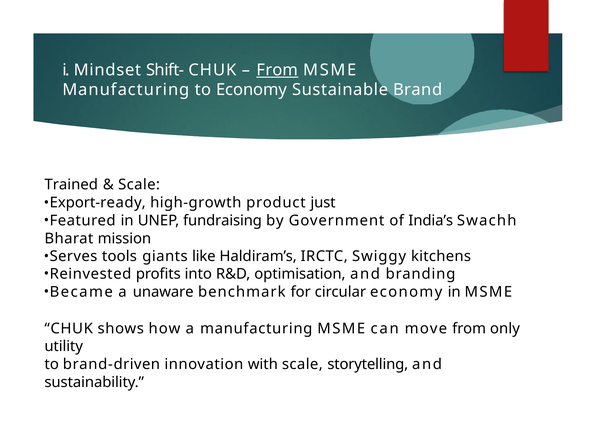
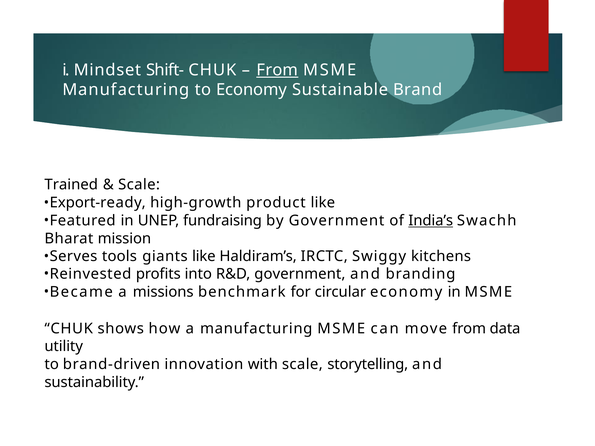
product just: just -> like (323, 203)
India’s underline: none -> present (431, 221)
R&D optimisation: optimisation -> government (300, 274)
unaware: unaware -> missions (163, 292)
only: only -> data (505, 329)
